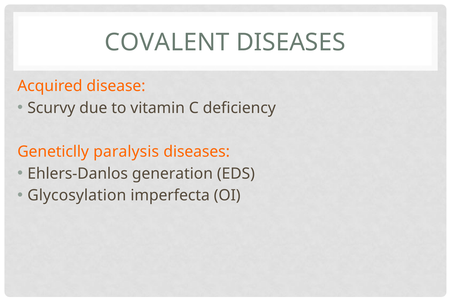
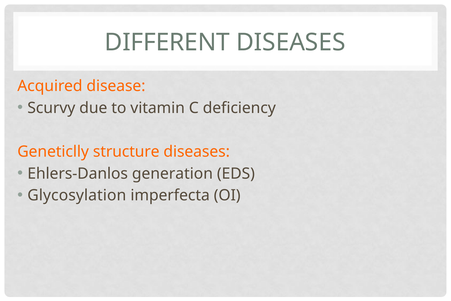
COVALENT: COVALENT -> DIFFERENT (167, 42)
paralysis: paralysis -> structure (126, 151)
